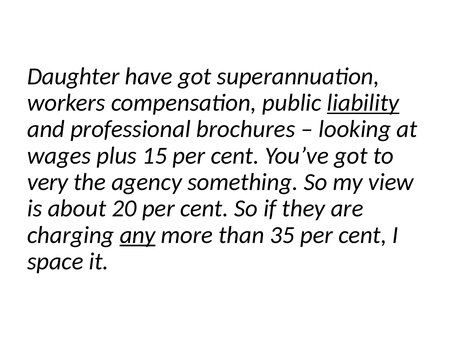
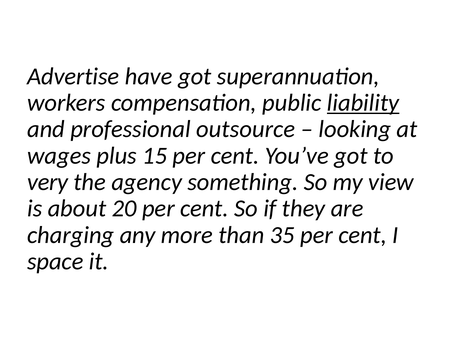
Daughter: Daughter -> Advertise (73, 76)
brochures: brochures -> outsource (246, 129)
any underline: present -> none (138, 235)
